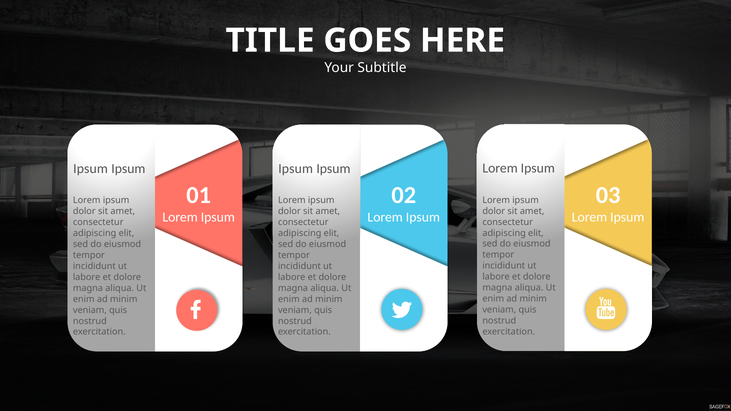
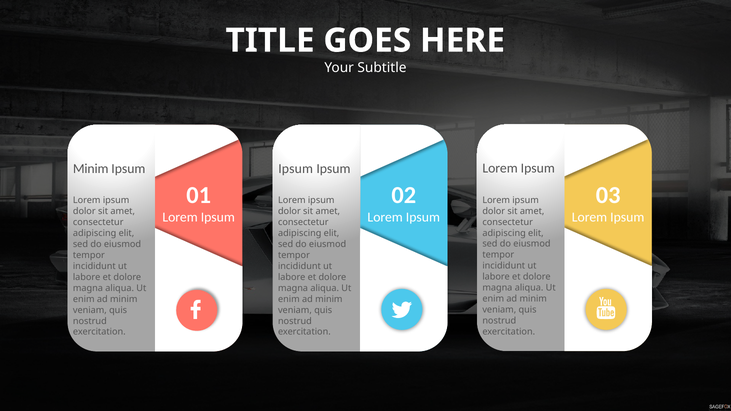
Ipsum: Ipsum -> Minim (91, 169)
